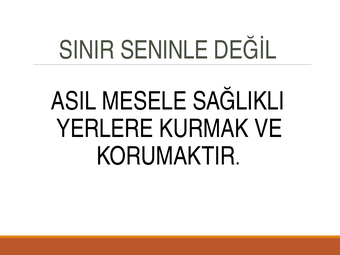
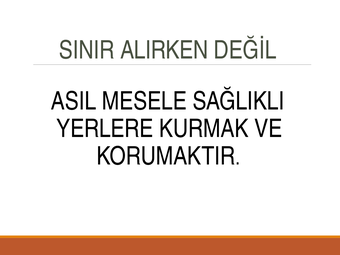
SENINLE: SENINLE -> ALIRKEN (164, 50)
